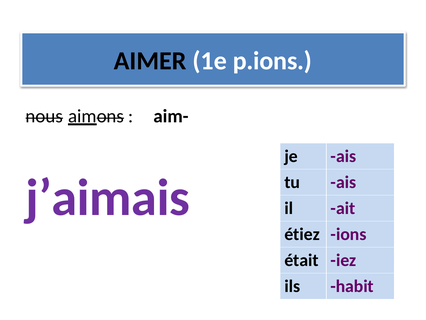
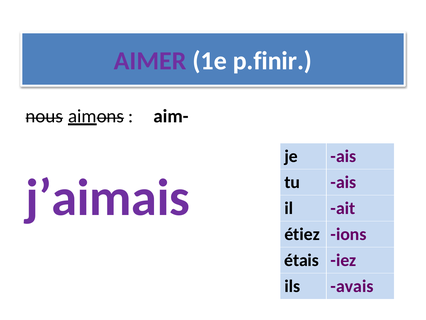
AIMER colour: black -> purple (150, 61)
p.ions: p.ions -> p.finir (272, 61)
était: était -> étais (302, 260)
habit: habit -> avais (352, 286)
